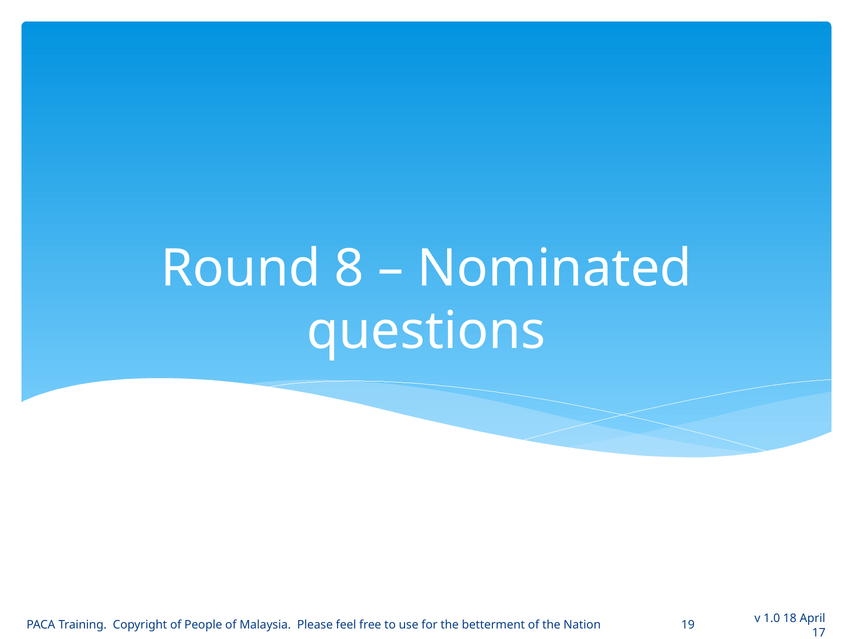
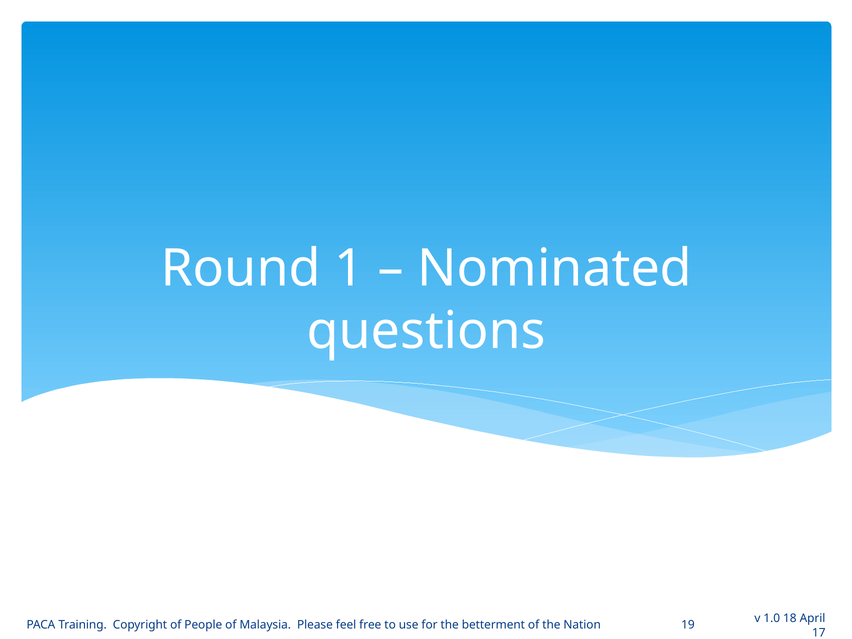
8: 8 -> 1 (349, 269)
